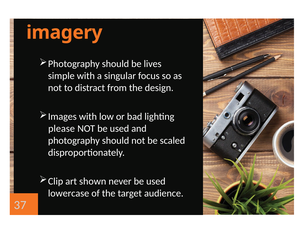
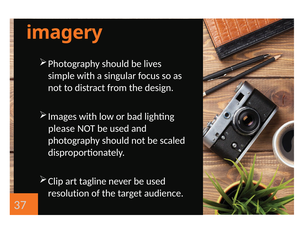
shown: shown -> tagline (93, 181)
lowercase: lowercase -> resolution (69, 193)
